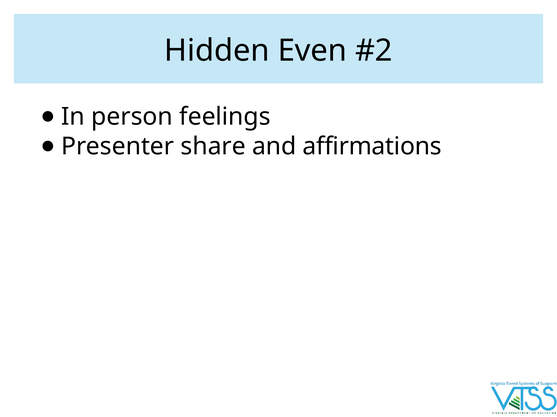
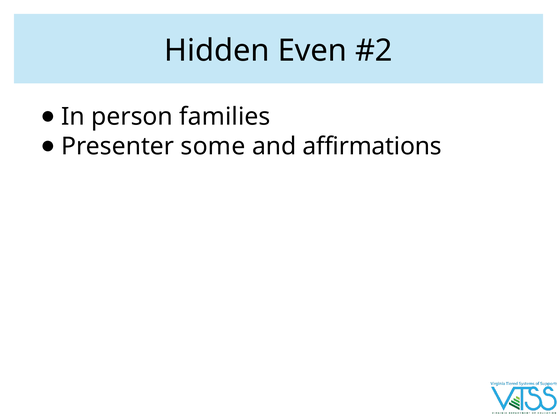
feelings: feelings -> families (225, 117)
share: share -> some (213, 147)
